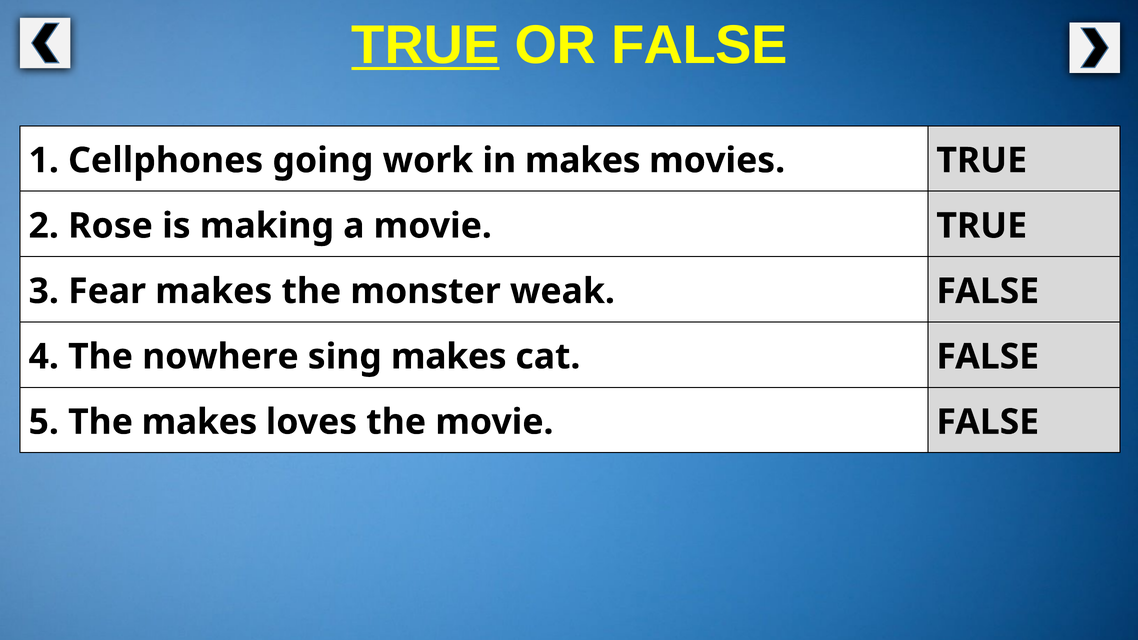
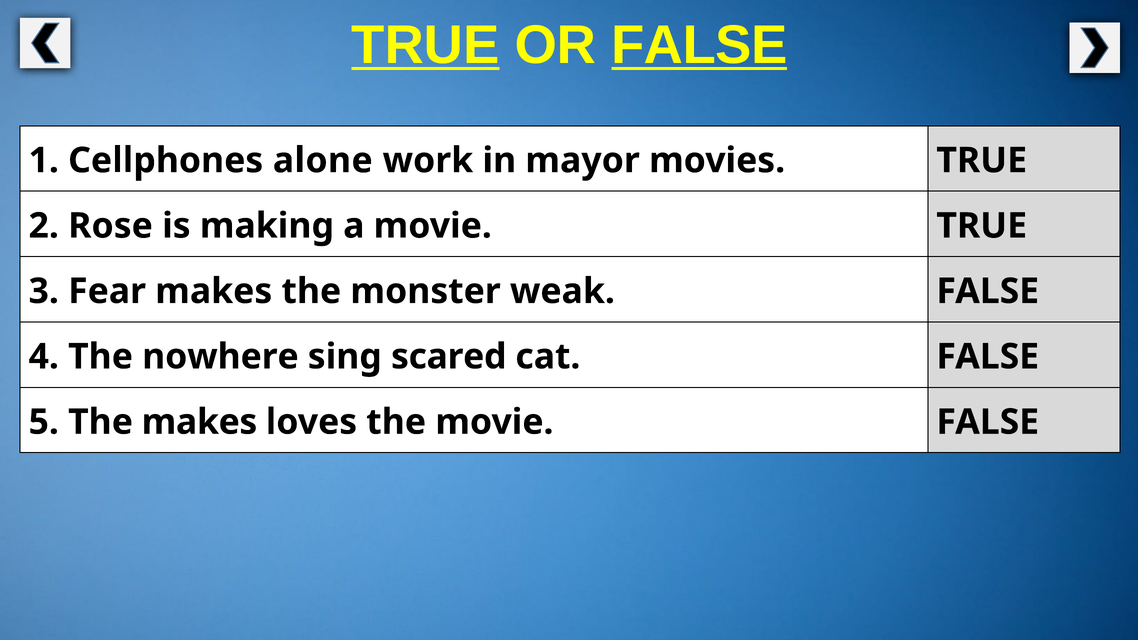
FALSE underline: none -> present (699, 45)
going: going -> alone (323, 161)
in makes: makes -> mayor (583, 161)
sing makes: makes -> scared (449, 357)
